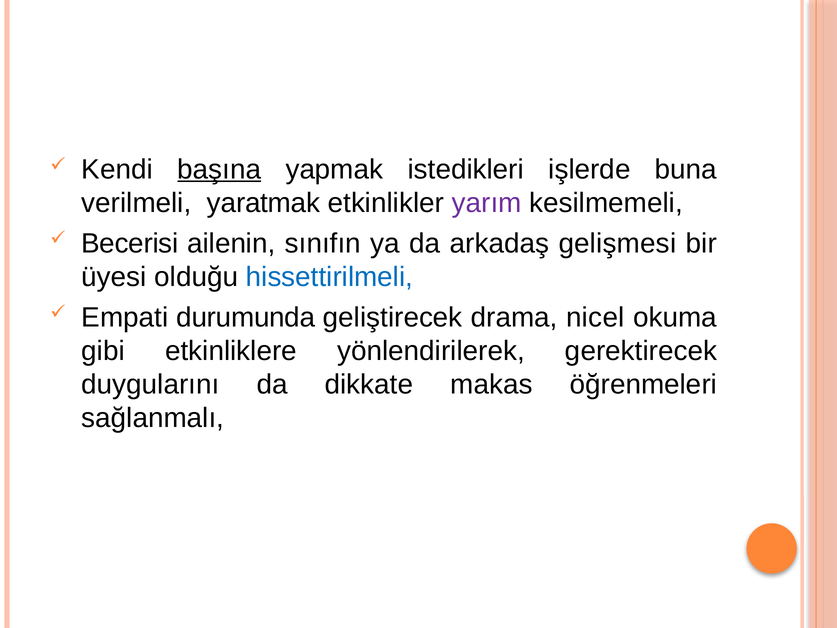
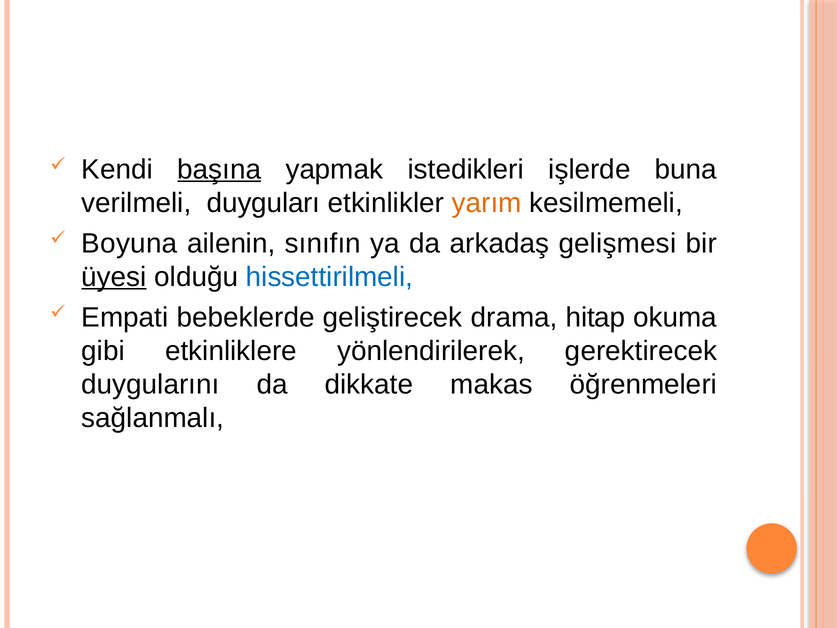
yaratmak: yaratmak -> duyguları (264, 203)
yarım colour: purple -> orange (487, 203)
Becerisi: Becerisi -> Boyuna (129, 243)
üyesi underline: none -> present (114, 277)
durumunda: durumunda -> bebeklerde (246, 317)
nicel: nicel -> hitap (596, 317)
